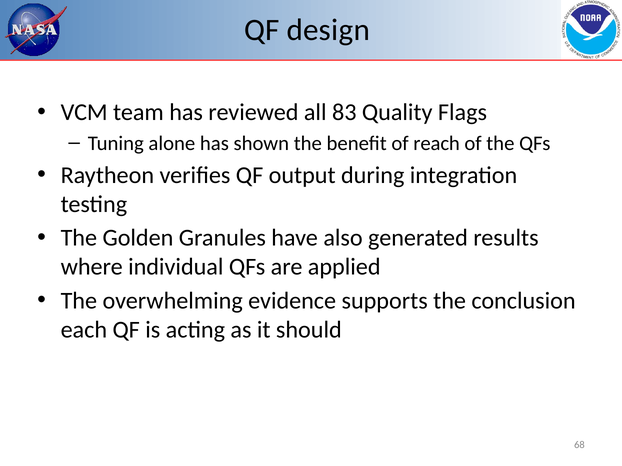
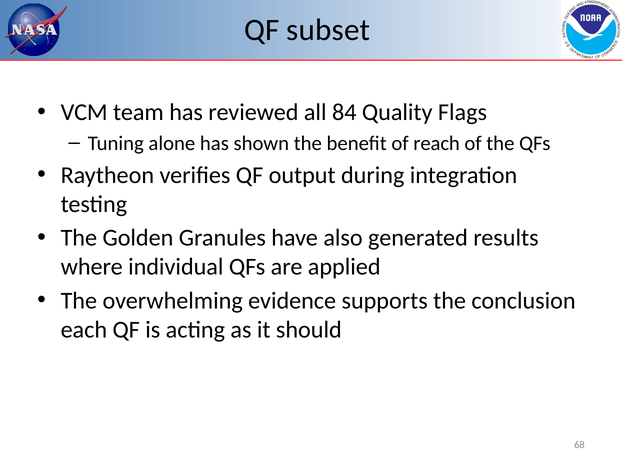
design: design -> subset (328, 30)
83: 83 -> 84 (344, 113)
